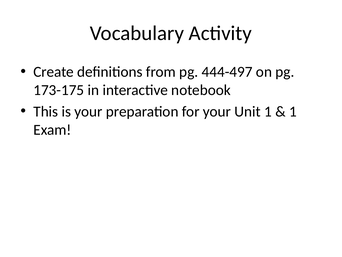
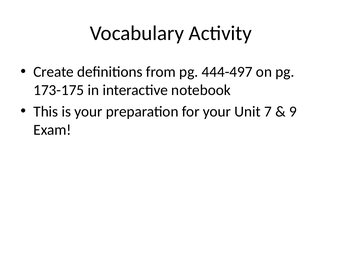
Unit 1: 1 -> 7 (268, 111)
1: 1 -> 9 (293, 111)
